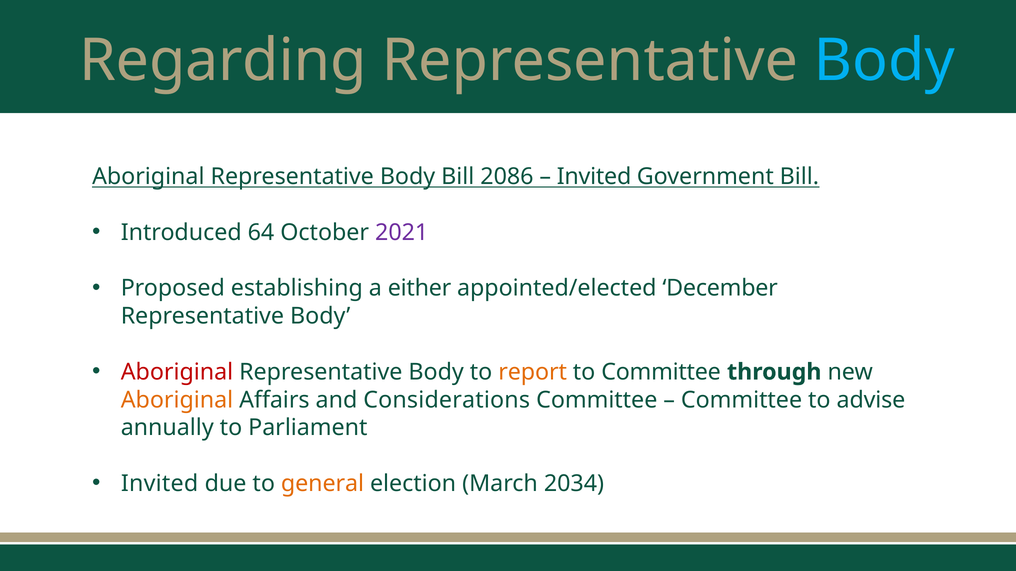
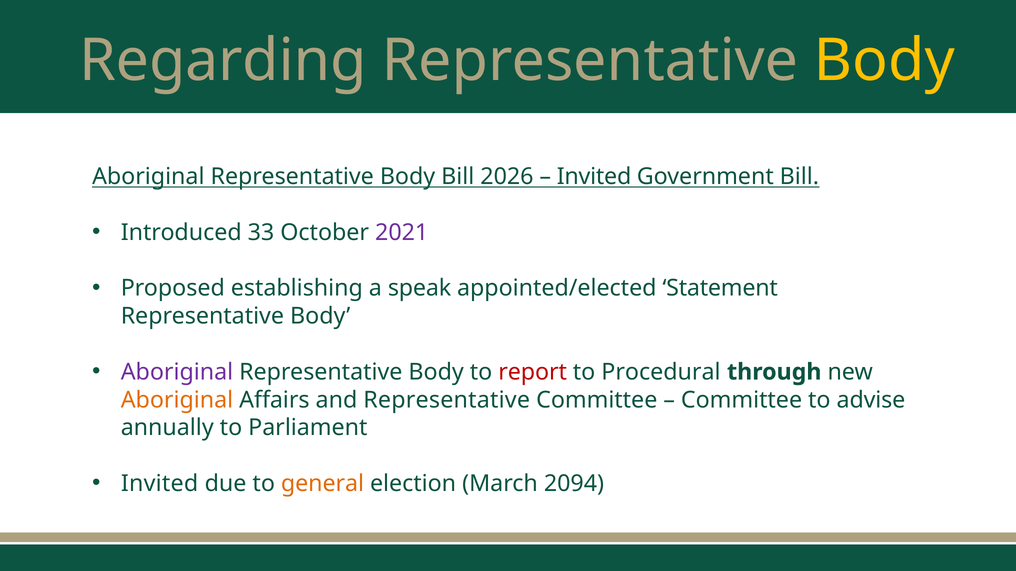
Body colour: light blue -> yellow (884, 61)
2086: 2086 -> 2026 (507, 177)
64: 64 -> 33 (261, 233)
either: either -> speak (420, 288)
December: December -> Statement (720, 288)
Aboriginal colour: red -> purple (177, 372)
report colour: orange -> red (533, 372)
to Committee: Committee -> Procedural (661, 372)
and Considerations: Considerations -> Representative (447, 400)
2034: 2034 -> 2094 (574, 484)
